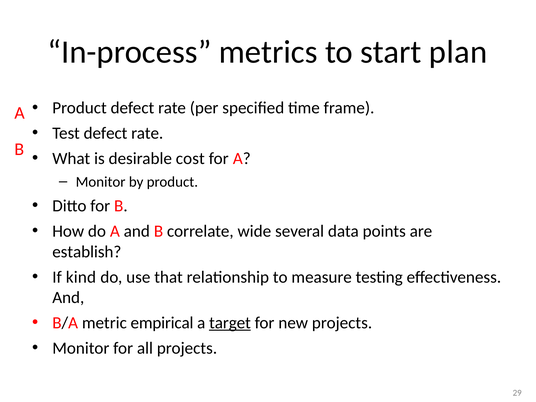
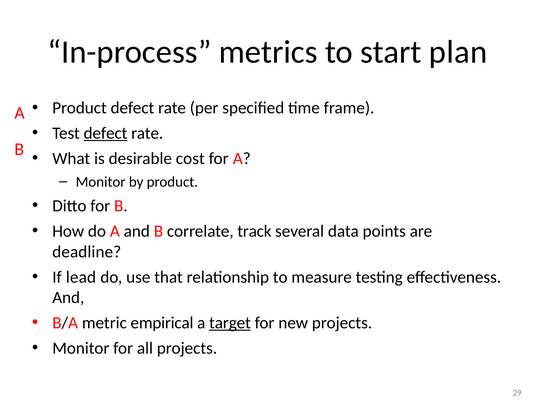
defect underline: none -> present (106, 133)
wide: wide -> track (254, 231)
establish: establish -> deadline (87, 252)
kind: kind -> lead (81, 277)
